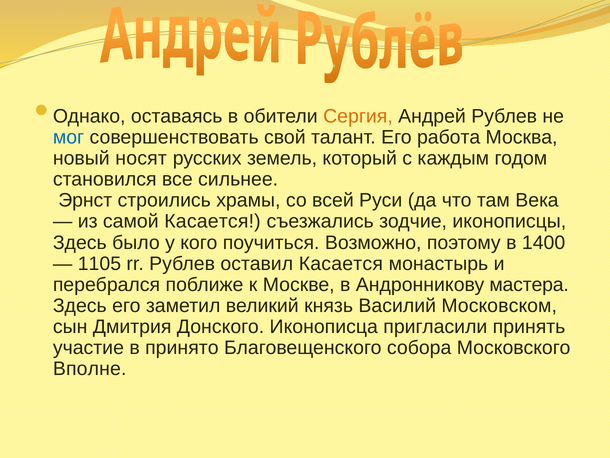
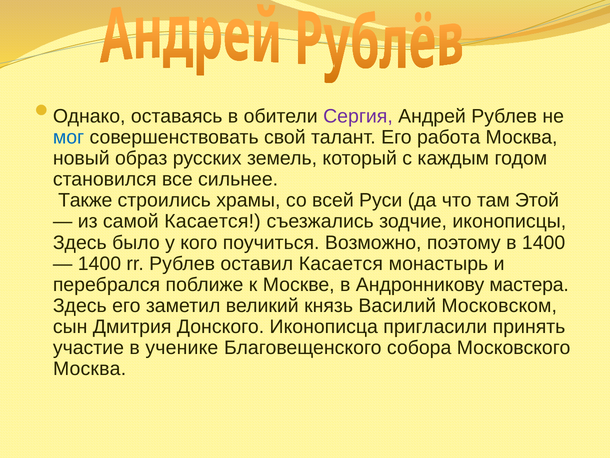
Сергия colour: orange -> purple (358, 116)
носят: носят -> образ (141, 158)
Эрнст: Эрнст -> Также (85, 200)
Века: Века -> Этой (537, 200)
1105: 1105 -> 1400 (99, 263)
принято: принято -> ученике (182, 348)
Вполне: Вполне -> Москва (90, 369)
